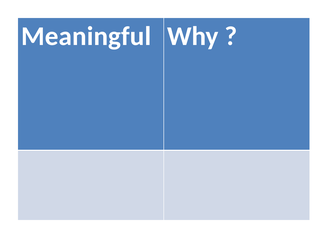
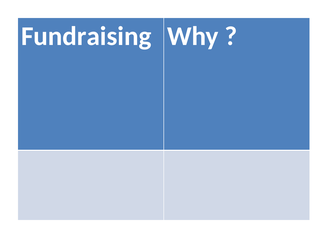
Meaningful: Meaningful -> Fundraising (86, 36)
